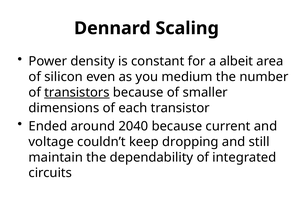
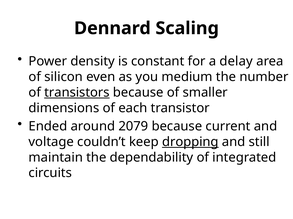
albeit: albeit -> delay (236, 61)
2040: 2040 -> 2079 (133, 127)
dropping underline: none -> present (190, 142)
